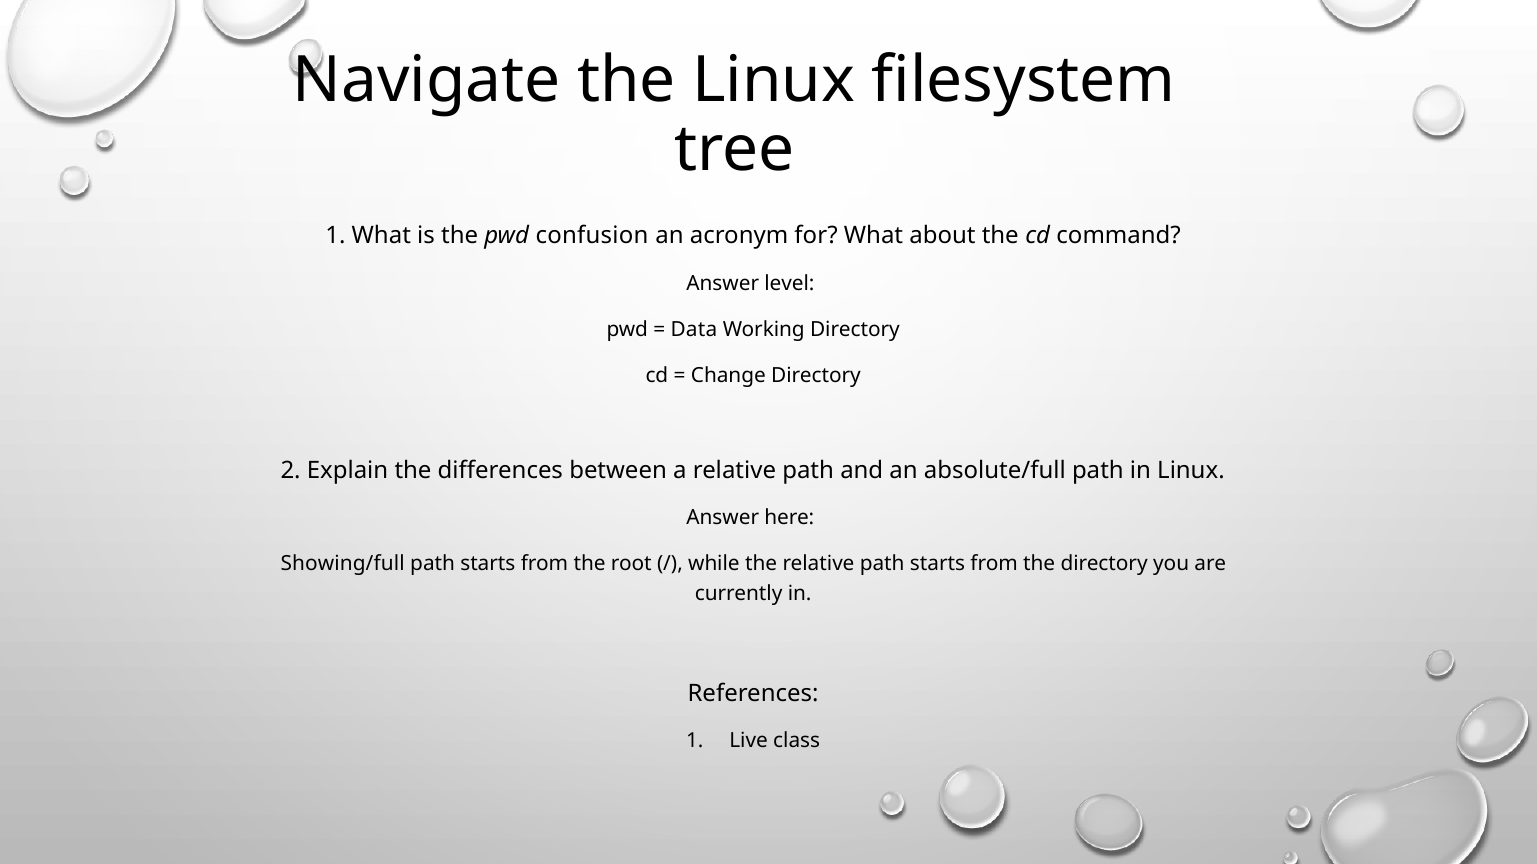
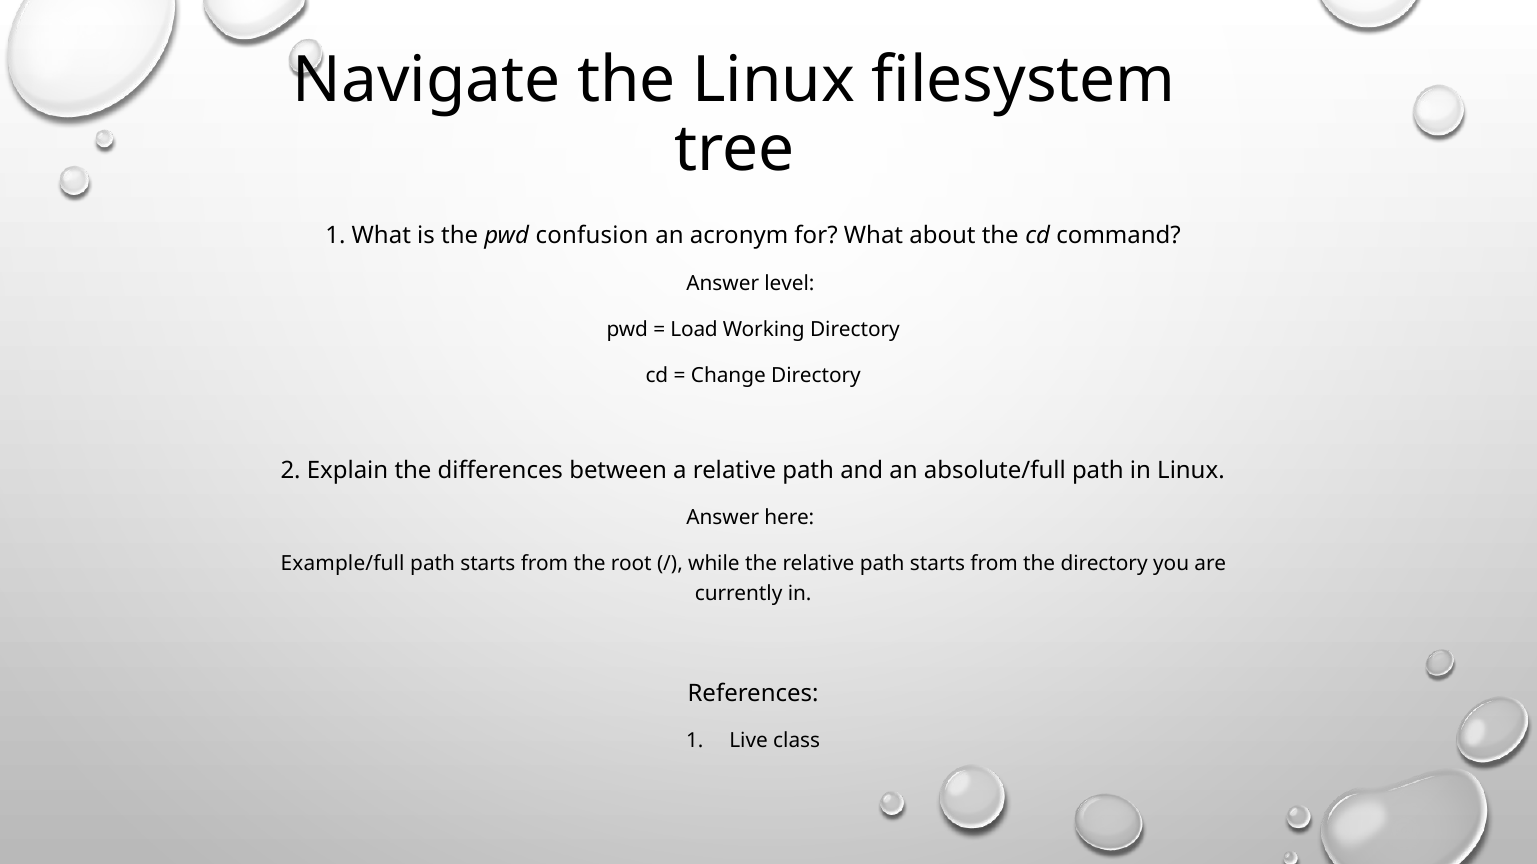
Data: Data -> Load (694, 330)
Showing/full: Showing/full -> Example/full (343, 564)
